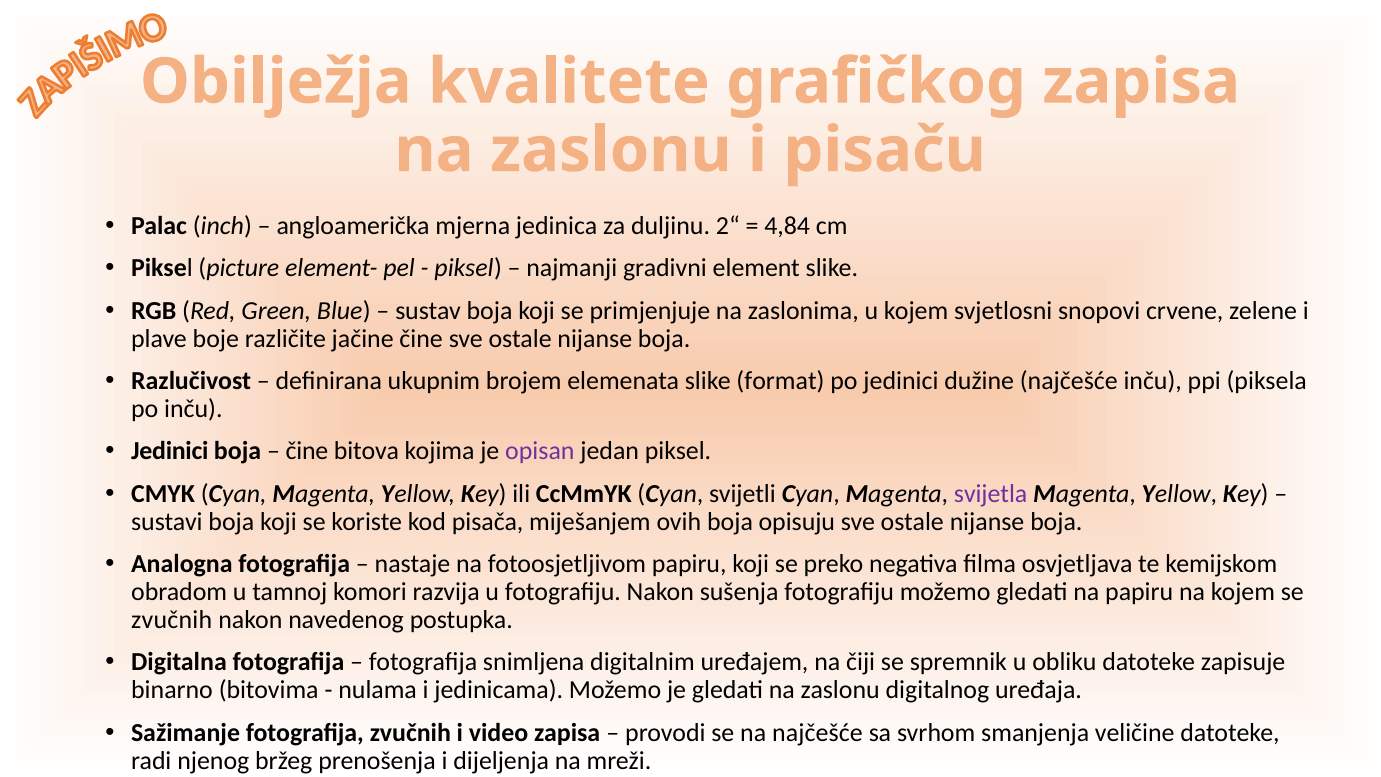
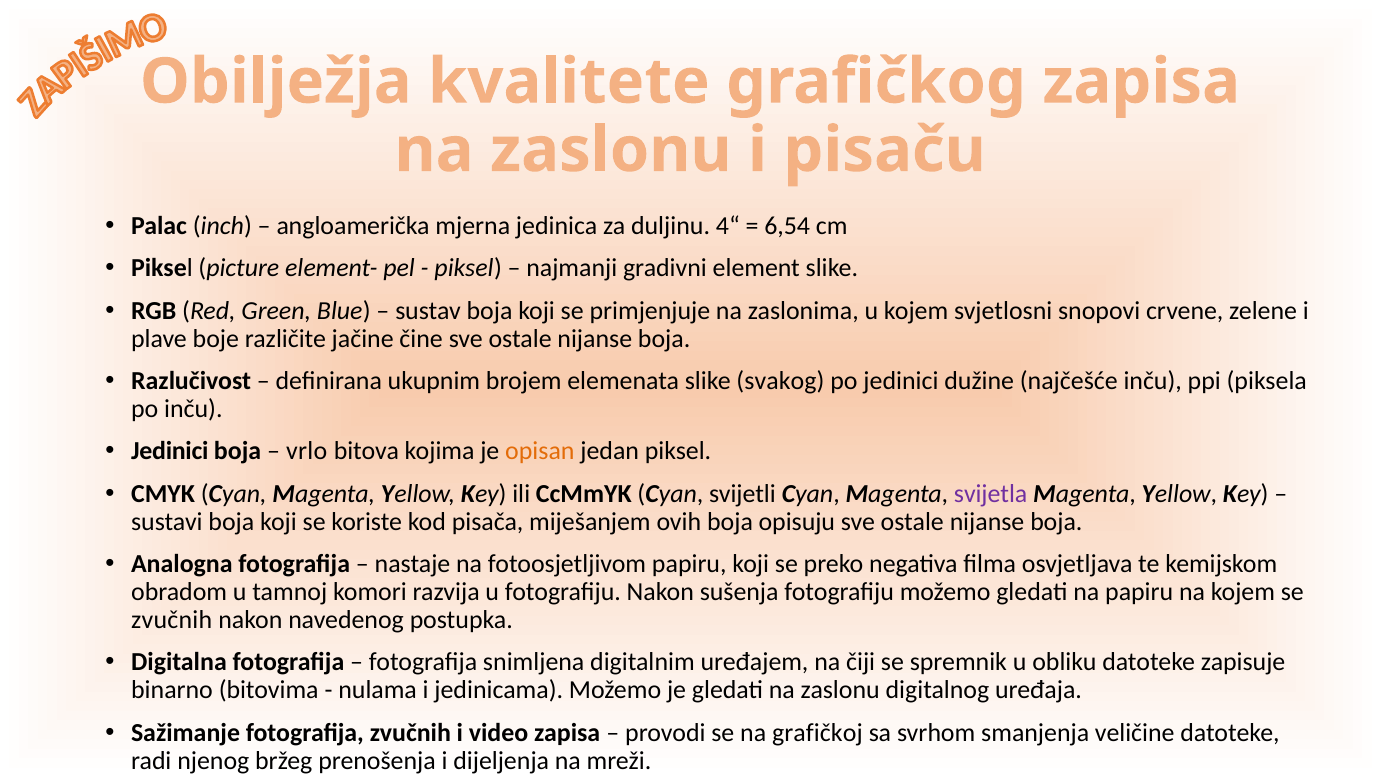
2“: 2“ -> 4“ (728, 226)
4,84: 4,84 -> 6,54 (787, 226)
format: format -> svakog (780, 381)
čine: čine -> vrlo (307, 451)
opisan colour: purple -> orange (540, 451)
na najčešće: najčešće -> grafičkoj (817, 733)
